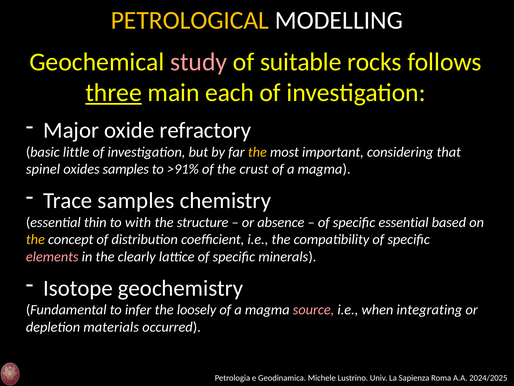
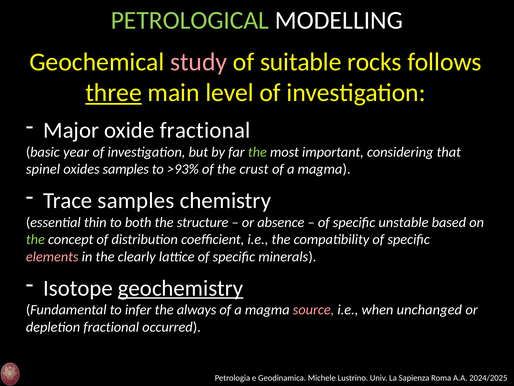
PETROLOGICAL colour: yellow -> light green (190, 20)
each: each -> level (230, 93)
oxide refractory: refractory -> fractional (205, 130)
little: little -> year (76, 152)
the colour: yellow -> light green (257, 152)
>91%: >91% -> >93% (183, 169)
with: with -> both (138, 222)
specific essential: essential -> unstable (403, 222)
the colour: yellow -> light green (35, 239)
geochemistry underline: none -> present (181, 288)
loosely: loosely -> always (197, 310)
integrating: integrating -> unchanged (429, 310)
depletion materials: materials -> fractional (111, 327)
